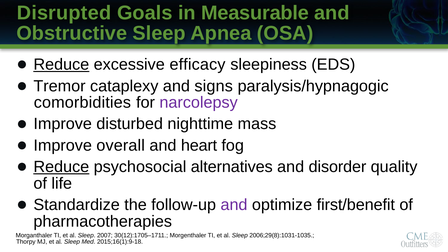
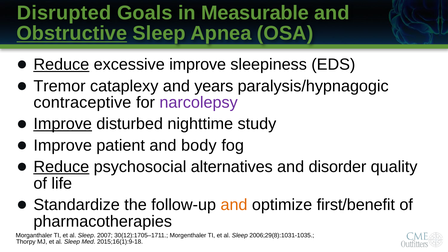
Obstructive underline: none -> present (72, 33)
excessive efficacy: efficacy -> improve (198, 65)
signs: signs -> years (214, 86)
comorbidities: comorbidities -> contraceptive (82, 103)
Improve underline: none -> present (63, 124)
mass: mass -> study (257, 124)
overall: overall -> patient (121, 145)
heart: heart -> body (199, 145)
and colour: purple -> orange (234, 205)
